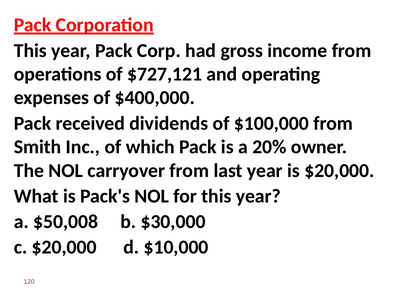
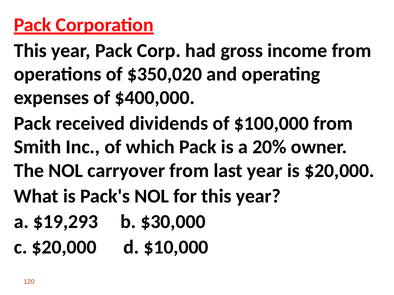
$727,121: $727,121 -> $350,020 (165, 74)
$50,008: $50,008 -> $19,293 (66, 222)
